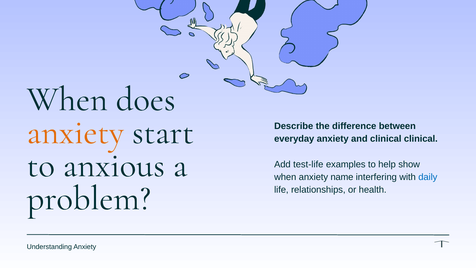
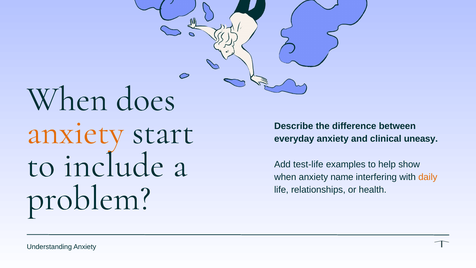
clinical clinical: clinical -> uneasy (421, 139)
anxious: anxious -> include (114, 165)
daily colour: blue -> orange (428, 177)
